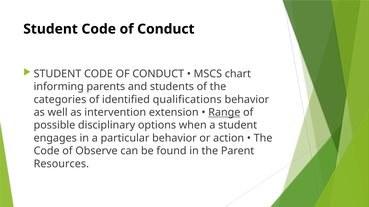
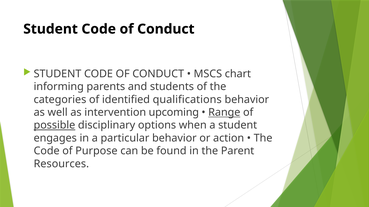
extension: extension -> upcoming (174, 113)
possible underline: none -> present (54, 126)
Observe: Observe -> Purpose (96, 151)
